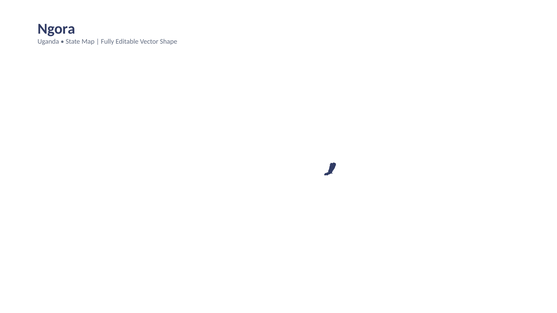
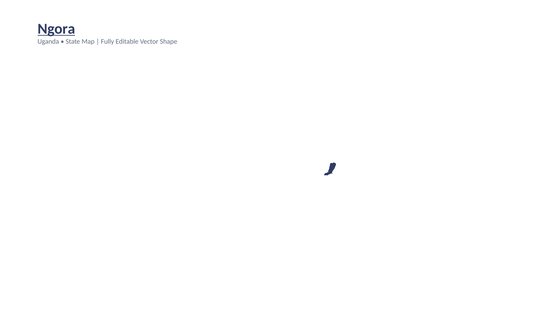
Ngora underline: none -> present (56, 29)
